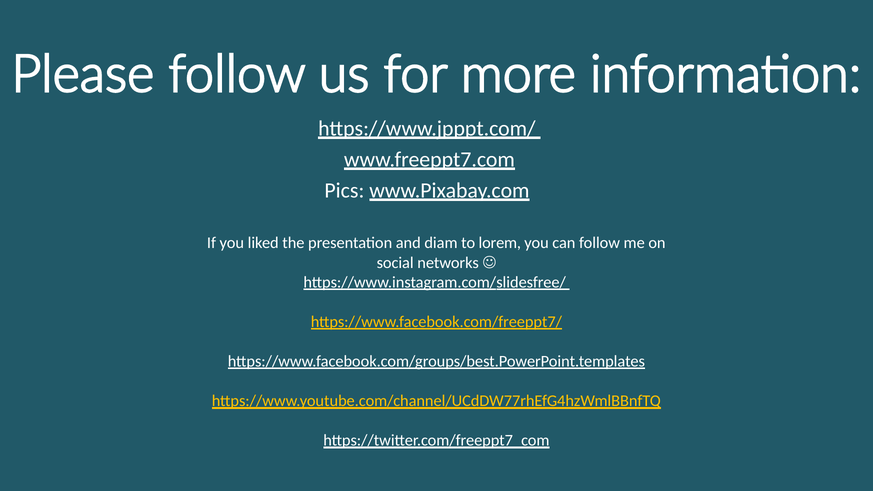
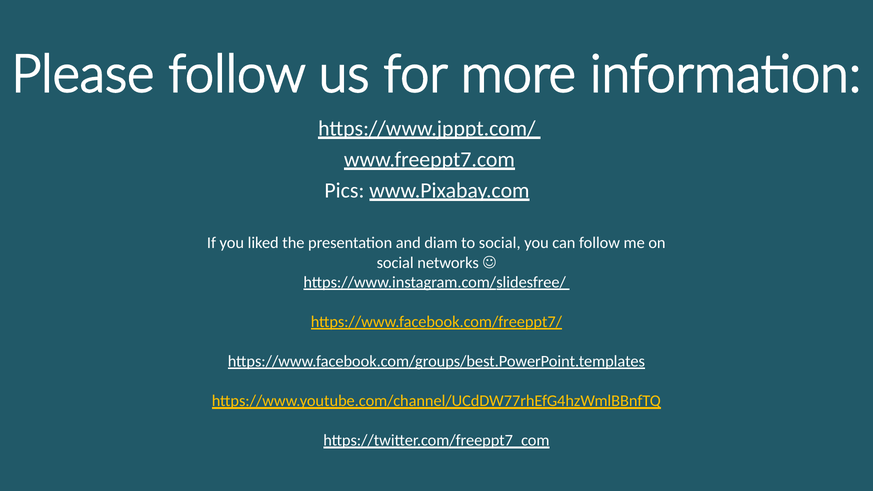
to lorem: lorem -> social (500, 243)
